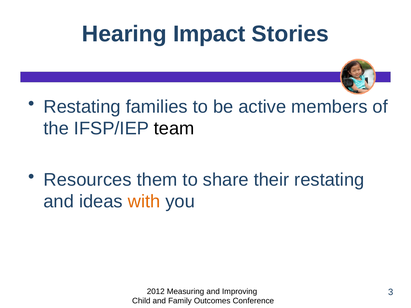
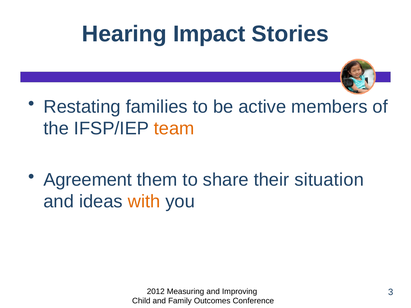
team colour: black -> orange (174, 129)
Resources: Resources -> Agreement (88, 180)
their restating: restating -> situation (329, 180)
